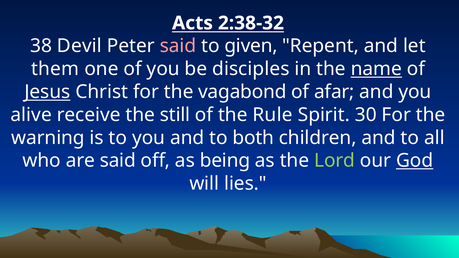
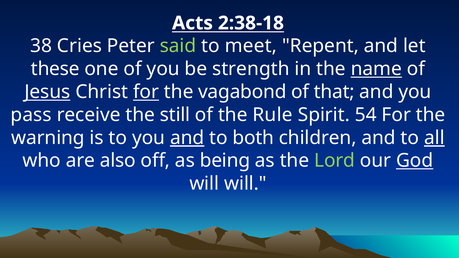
2:38-32: 2:38-32 -> 2:38-18 (251, 23)
Devil: Devil -> Cries (79, 46)
said colour: pink -> light green (178, 46)
given: given -> meet (251, 46)
them: them -> these (55, 69)
disciples: disciples -> strength (251, 69)
for underline: none -> present (146, 92)
afar: afar -> that (334, 92)
alive: alive -> pass (31, 115)
30: 30 -> 54 (366, 115)
and underline: none -> present (187, 138)
all underline: none -> present (434, 138)
are said: said -> also (118, 161)
will lies: lies -> will (245, 184)
